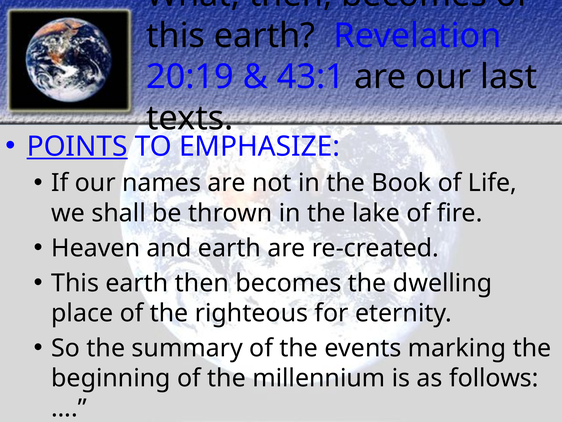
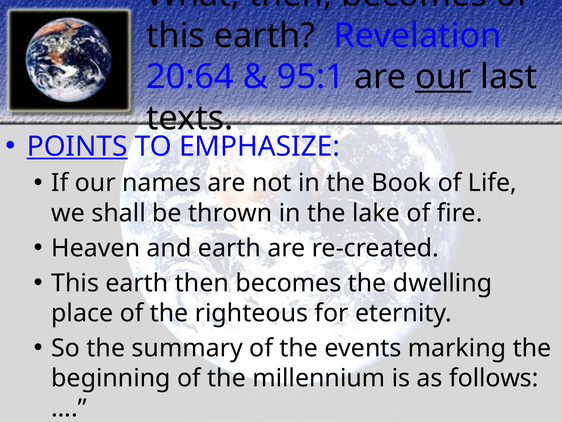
20:19: 20:19 -> 20:64 (190, 77)
43:1: 43:1 -> 95:1 (311, 77)
our underline: none -> present (443, 77)
